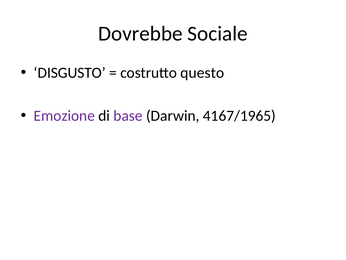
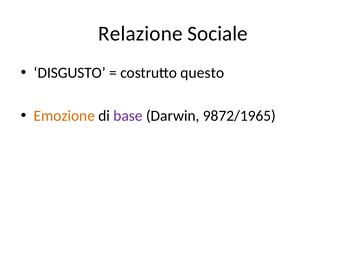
Dovrebbe: Dovrebbe -> Relazione (140, 33)
Emozione colour: purple -> orange (64, 116)
4167/1965: 4167/1965 -> 9872/1965 (239, 116)
